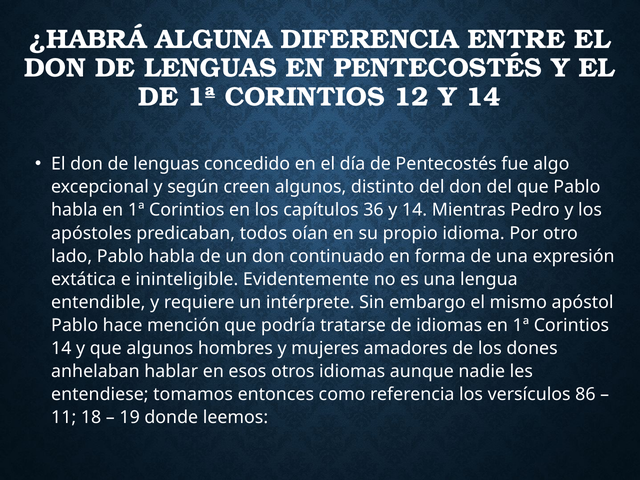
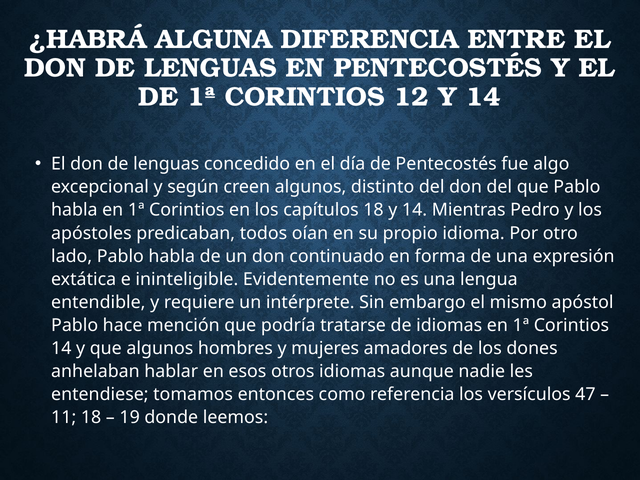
capítulos 36: 36 -> 18 (373, 210)
86: 86 -> 47 (585, 394)
